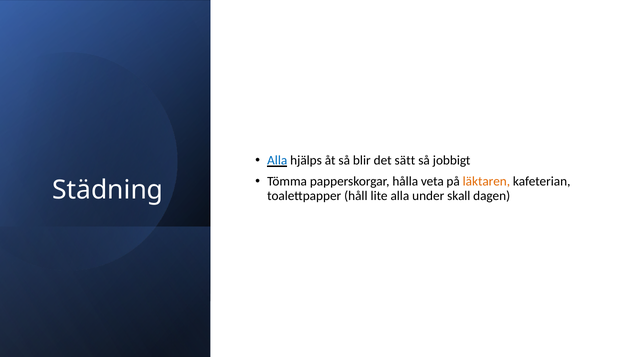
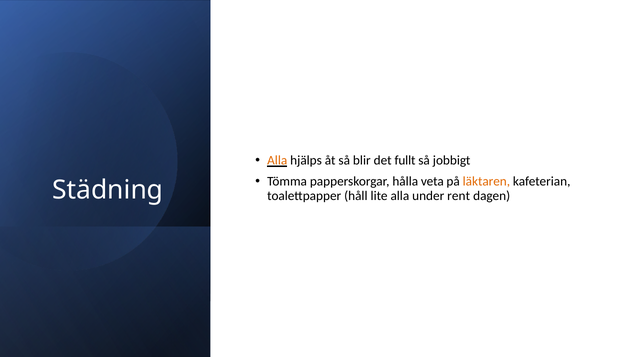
Alla colour: blue -> orange (277, 161)
sätt: sätt -> fullt (405, 161)
skall: skall -> rent (459, 196)
